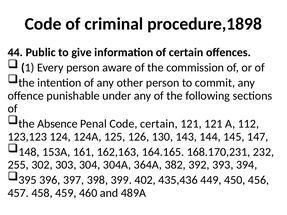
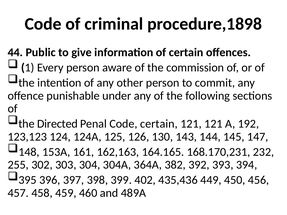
Absence: Absence -> Directed (57, 124)
112: 112 -> 192 (248, 124)
